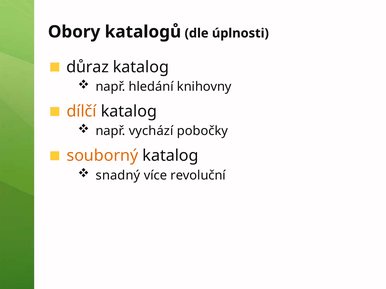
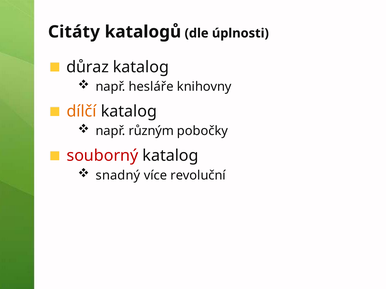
Obory: Obory -> Citáty (74, 32)
hledání: hledání -> hesláře (151, 87)
vychází: vychází -> různým (151, 131)
souborný colour: orange -> red (102, 156)
